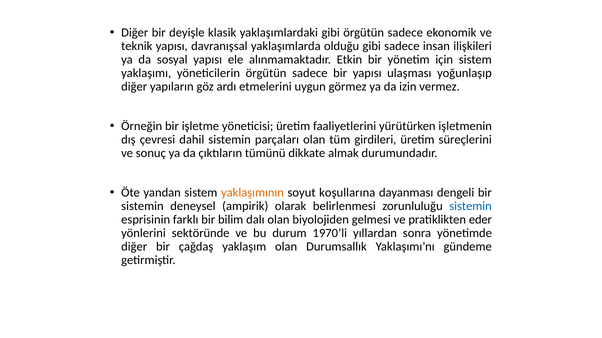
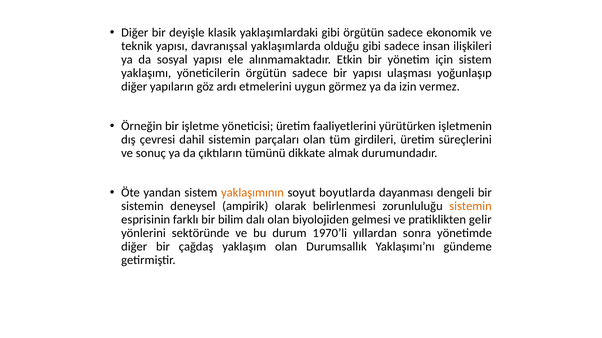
koşullarına: koşullarına -> boyutlarda (347, 193)
sistemin colour: blue -> orange (471, 207)
eder: eder -> gelir (480, 220)
